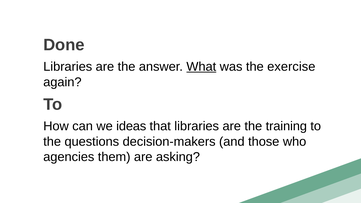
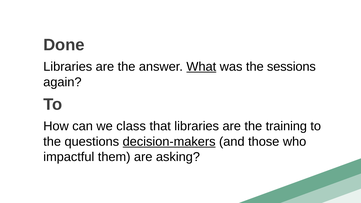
exercise: exercise -> sessions (291, 67)
ideas: ideas -> class (131, 126)
decision-makers underline: none -> present (169, 142)
agencies: agencies -> impactful (69, 157)
